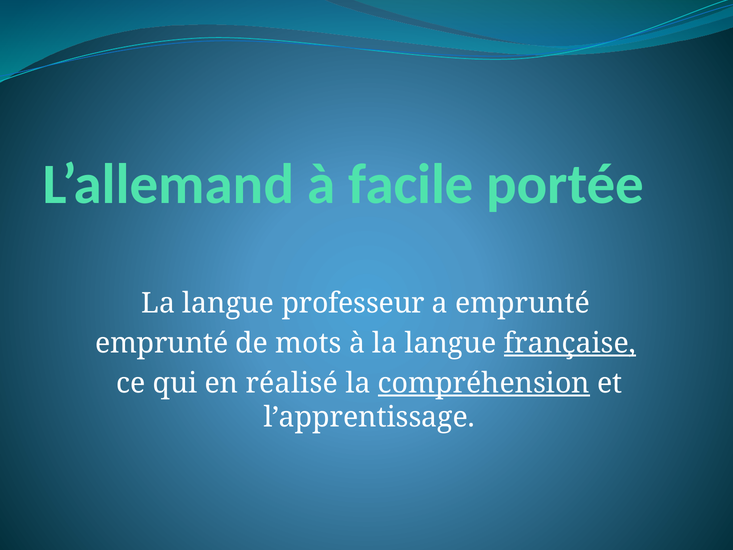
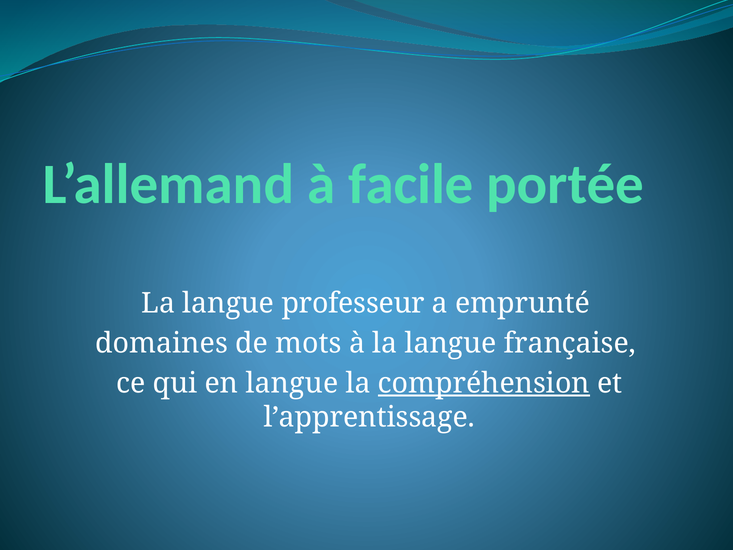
emprunté: emprunté -> domaines (162, 343)
française underline: present -> none (570, 343)
en réalisé: réalisé -> langue (292, 383)
